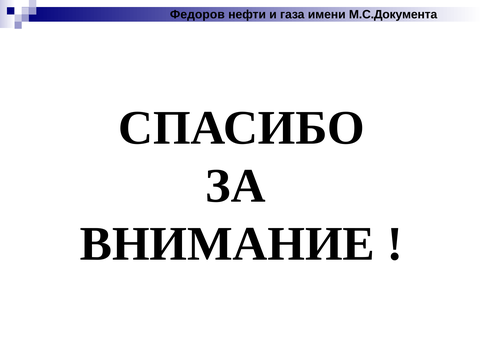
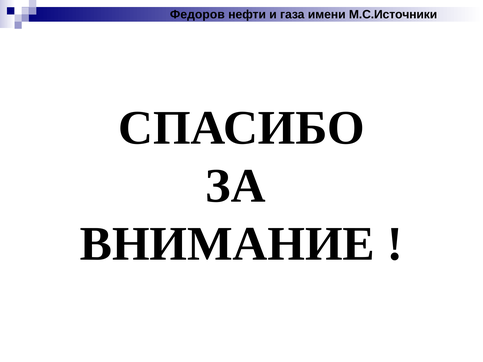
М.С.Документа: М.С.Документа -> М.С.Источники (393, 14)
